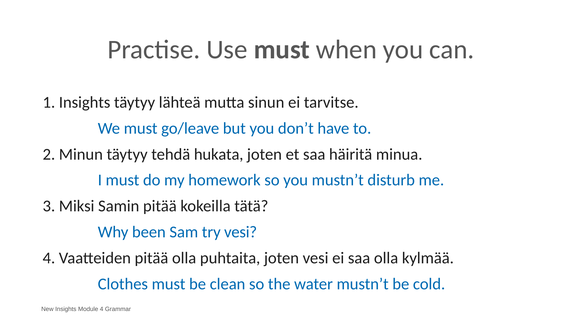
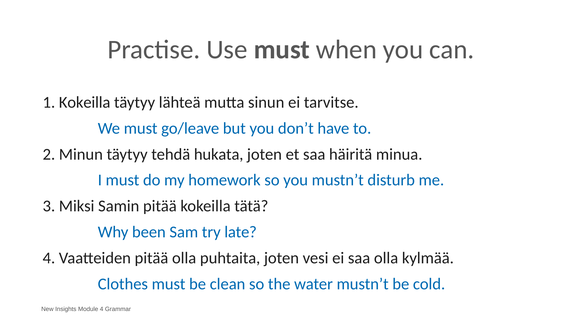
1 Insights: Insights -> Kokeilla (85, 102)
try vesi: vesi -> late (241, 232)
